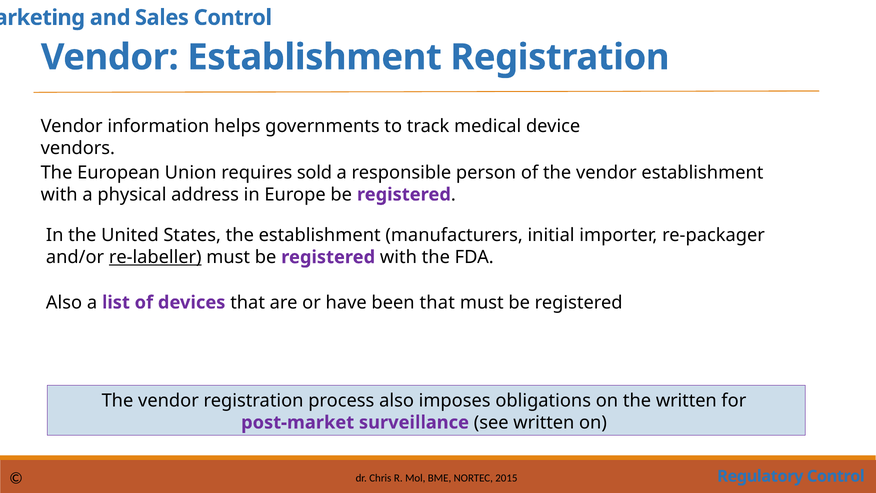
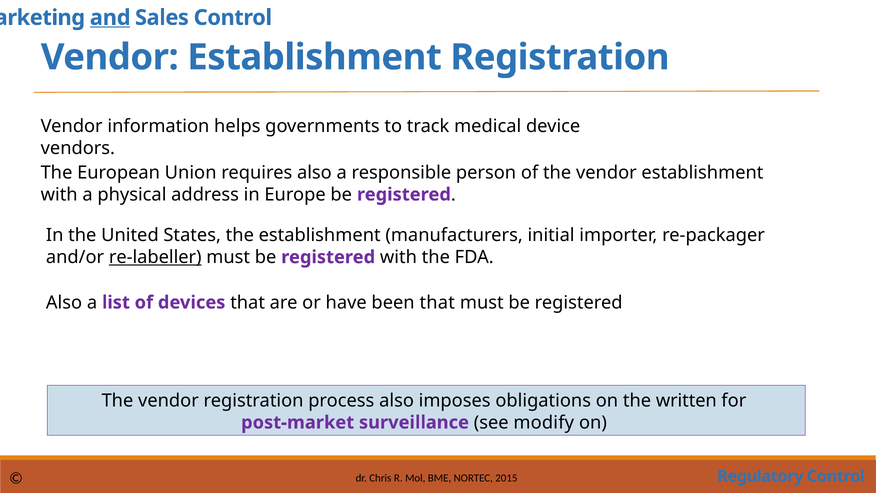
and underline: none -> present (110, 18)
requires sold: sold -> also (314, 173)
see written: written -> modify (544, 422)
